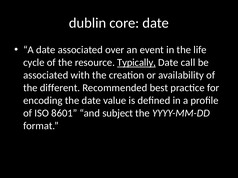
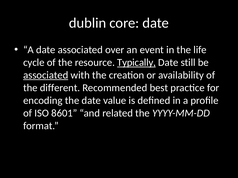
call: call -> still (188, 63)
associated underline: none -> present (46, 75)
subject: subject -> related (118, 113)
